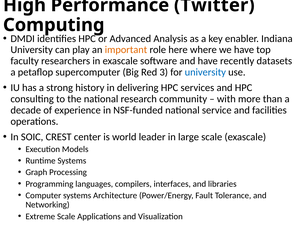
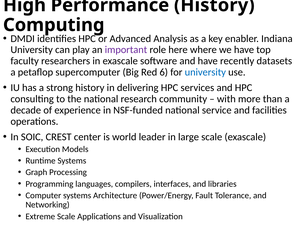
Performance Twitter: Twitter -> History (214, 5)
important colour: orange -> purple (126, 50)
3: 3 -> 6 (164, 72)
